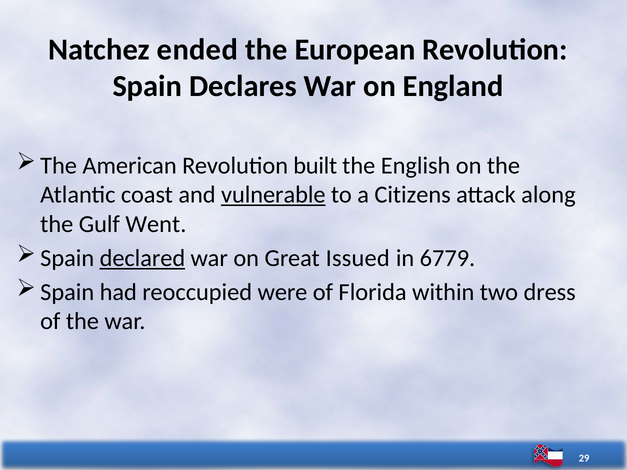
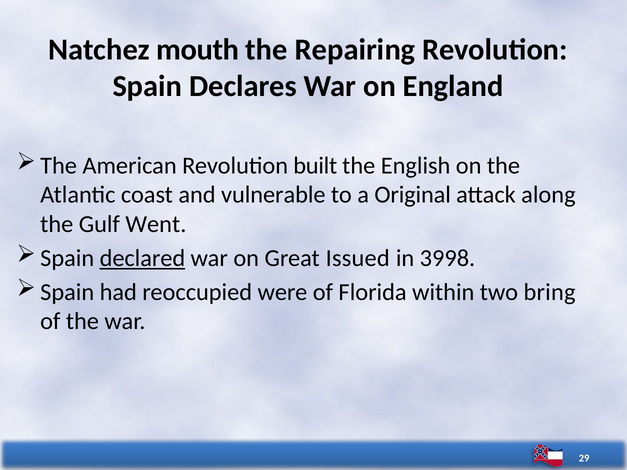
ended: ended -> mouth (198, 50)
European: European -> Repairing (355, 50)
vulnerable underline: present -> none (273, 195)
Citizens: Citizens -> Original (413, 195)
6779: 6779 -> 3998 (447, 258)
dress: dress -> bring (550, 292)
